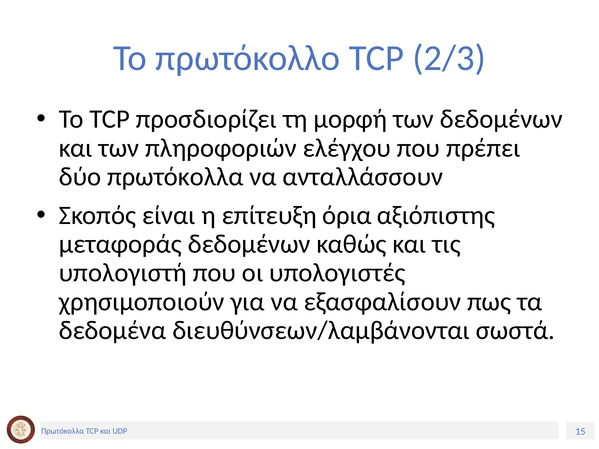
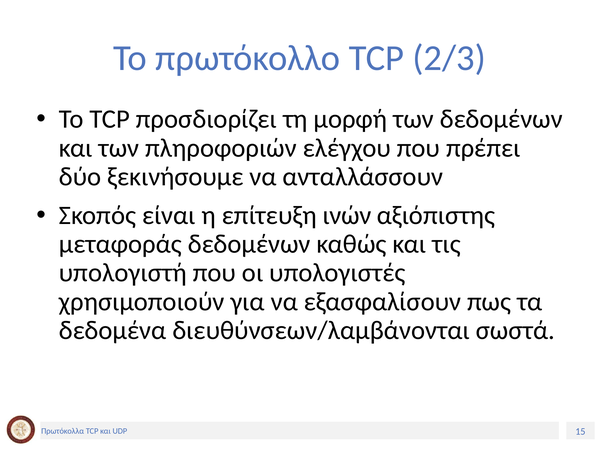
δύο πρωτόκολλα: πρωτόκολλα -> ξεκινήσουμε (175, 177)
όρια: όρια -> ινών (347, 215)
